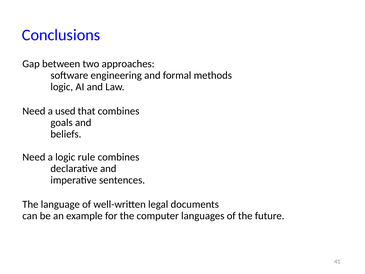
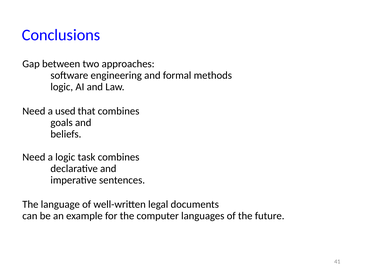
rule: rule -> task (87, 157)
